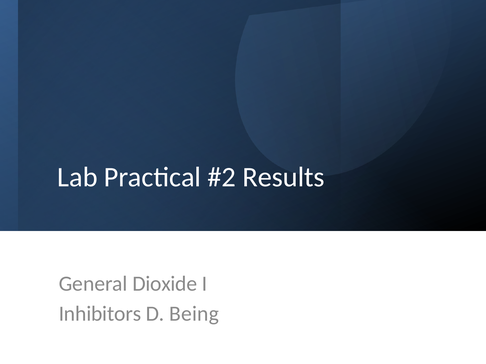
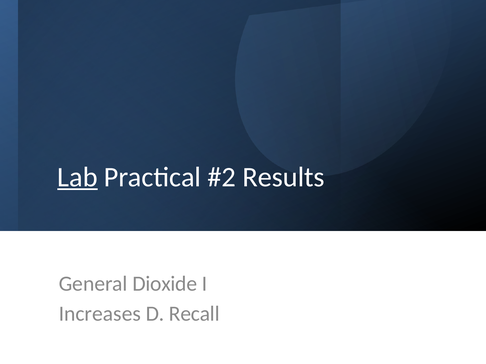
Lab underline: none -> present (77, 177)
Inhibitors: Inhibitors -> Increases (100, 314)
Being: Being -> Recall (194, 314)
